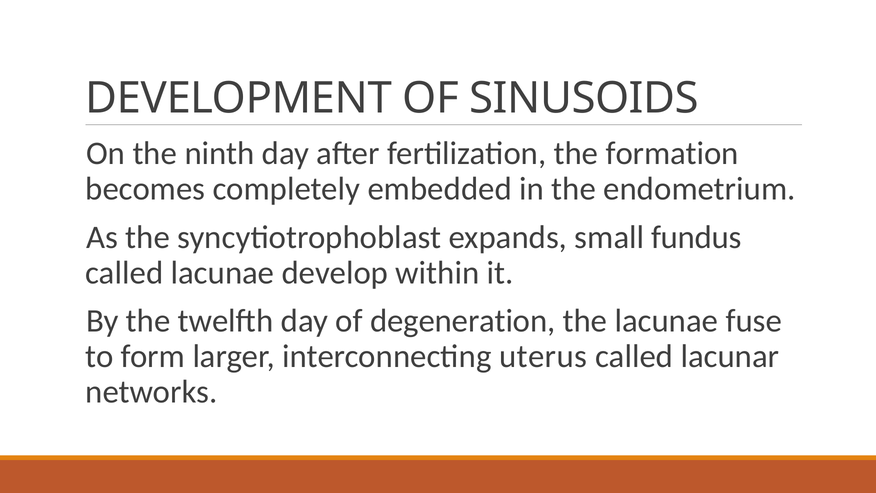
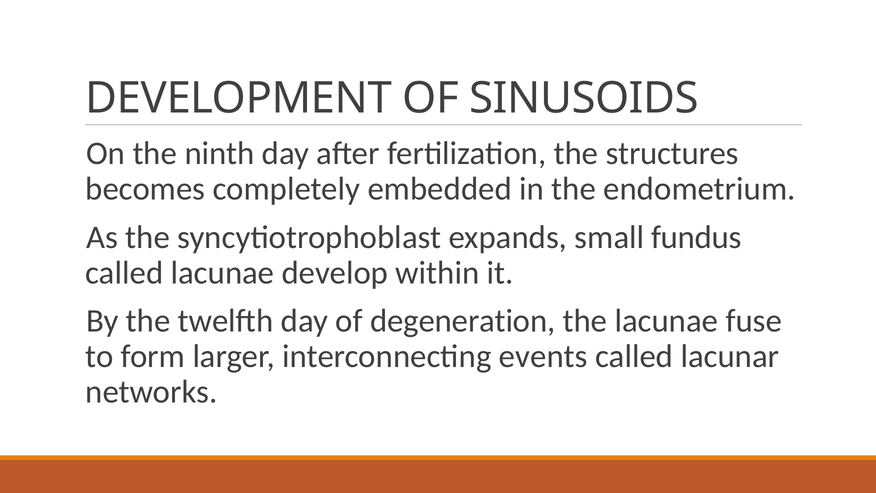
formation: formation -> structures (672, 153)
uterus: uterus -> events (543, 356)
